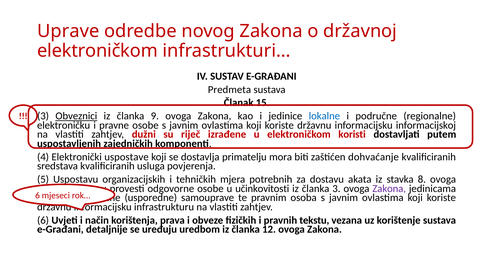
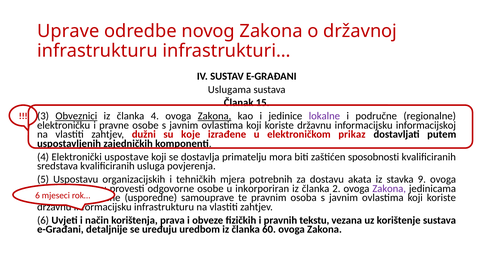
elektroničkom: elektroničkom -> infrastrukturu (97, 51)
Predmeta: Predmeta -> Uslugama (229, 90)
članka 9: 9 -> 4 (155, 116)
Zakona underline: none -> present (214, 116)
lokalne colour: blue -> purple (324, 116)
riječ: riječ -> koje (191, 134)
koristi: koristi -> prikaz (352, 134)
dohvaćanje: dohvaćanje -> sposobnosti (374, 157)
8: 8 -> 9 (422, 179)
učinkovitosti: učinkovitosti -> inkorporiran (262, 189)
članka 3: 3 -> 2 (336, 189)
12: 12 -> 60 (269, 229)
